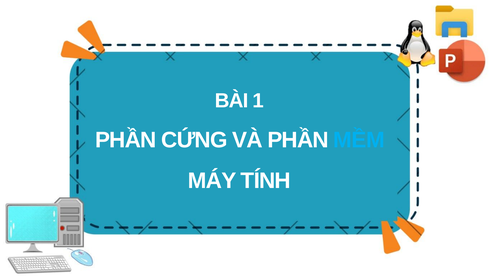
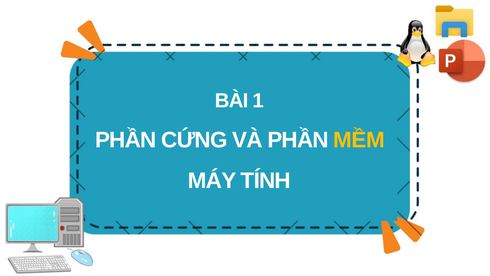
MỀM colour: light blue -> yellow (359, 140)
